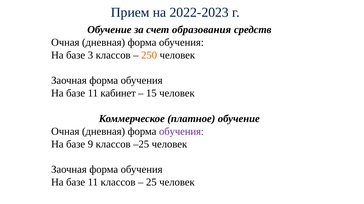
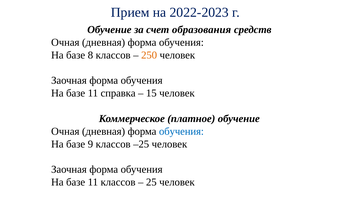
3: 3 -> 8 (90, 55)
кабинет: кабинет -> справка (118, 94)
обучения colour: purple -> blue (181, 132)
